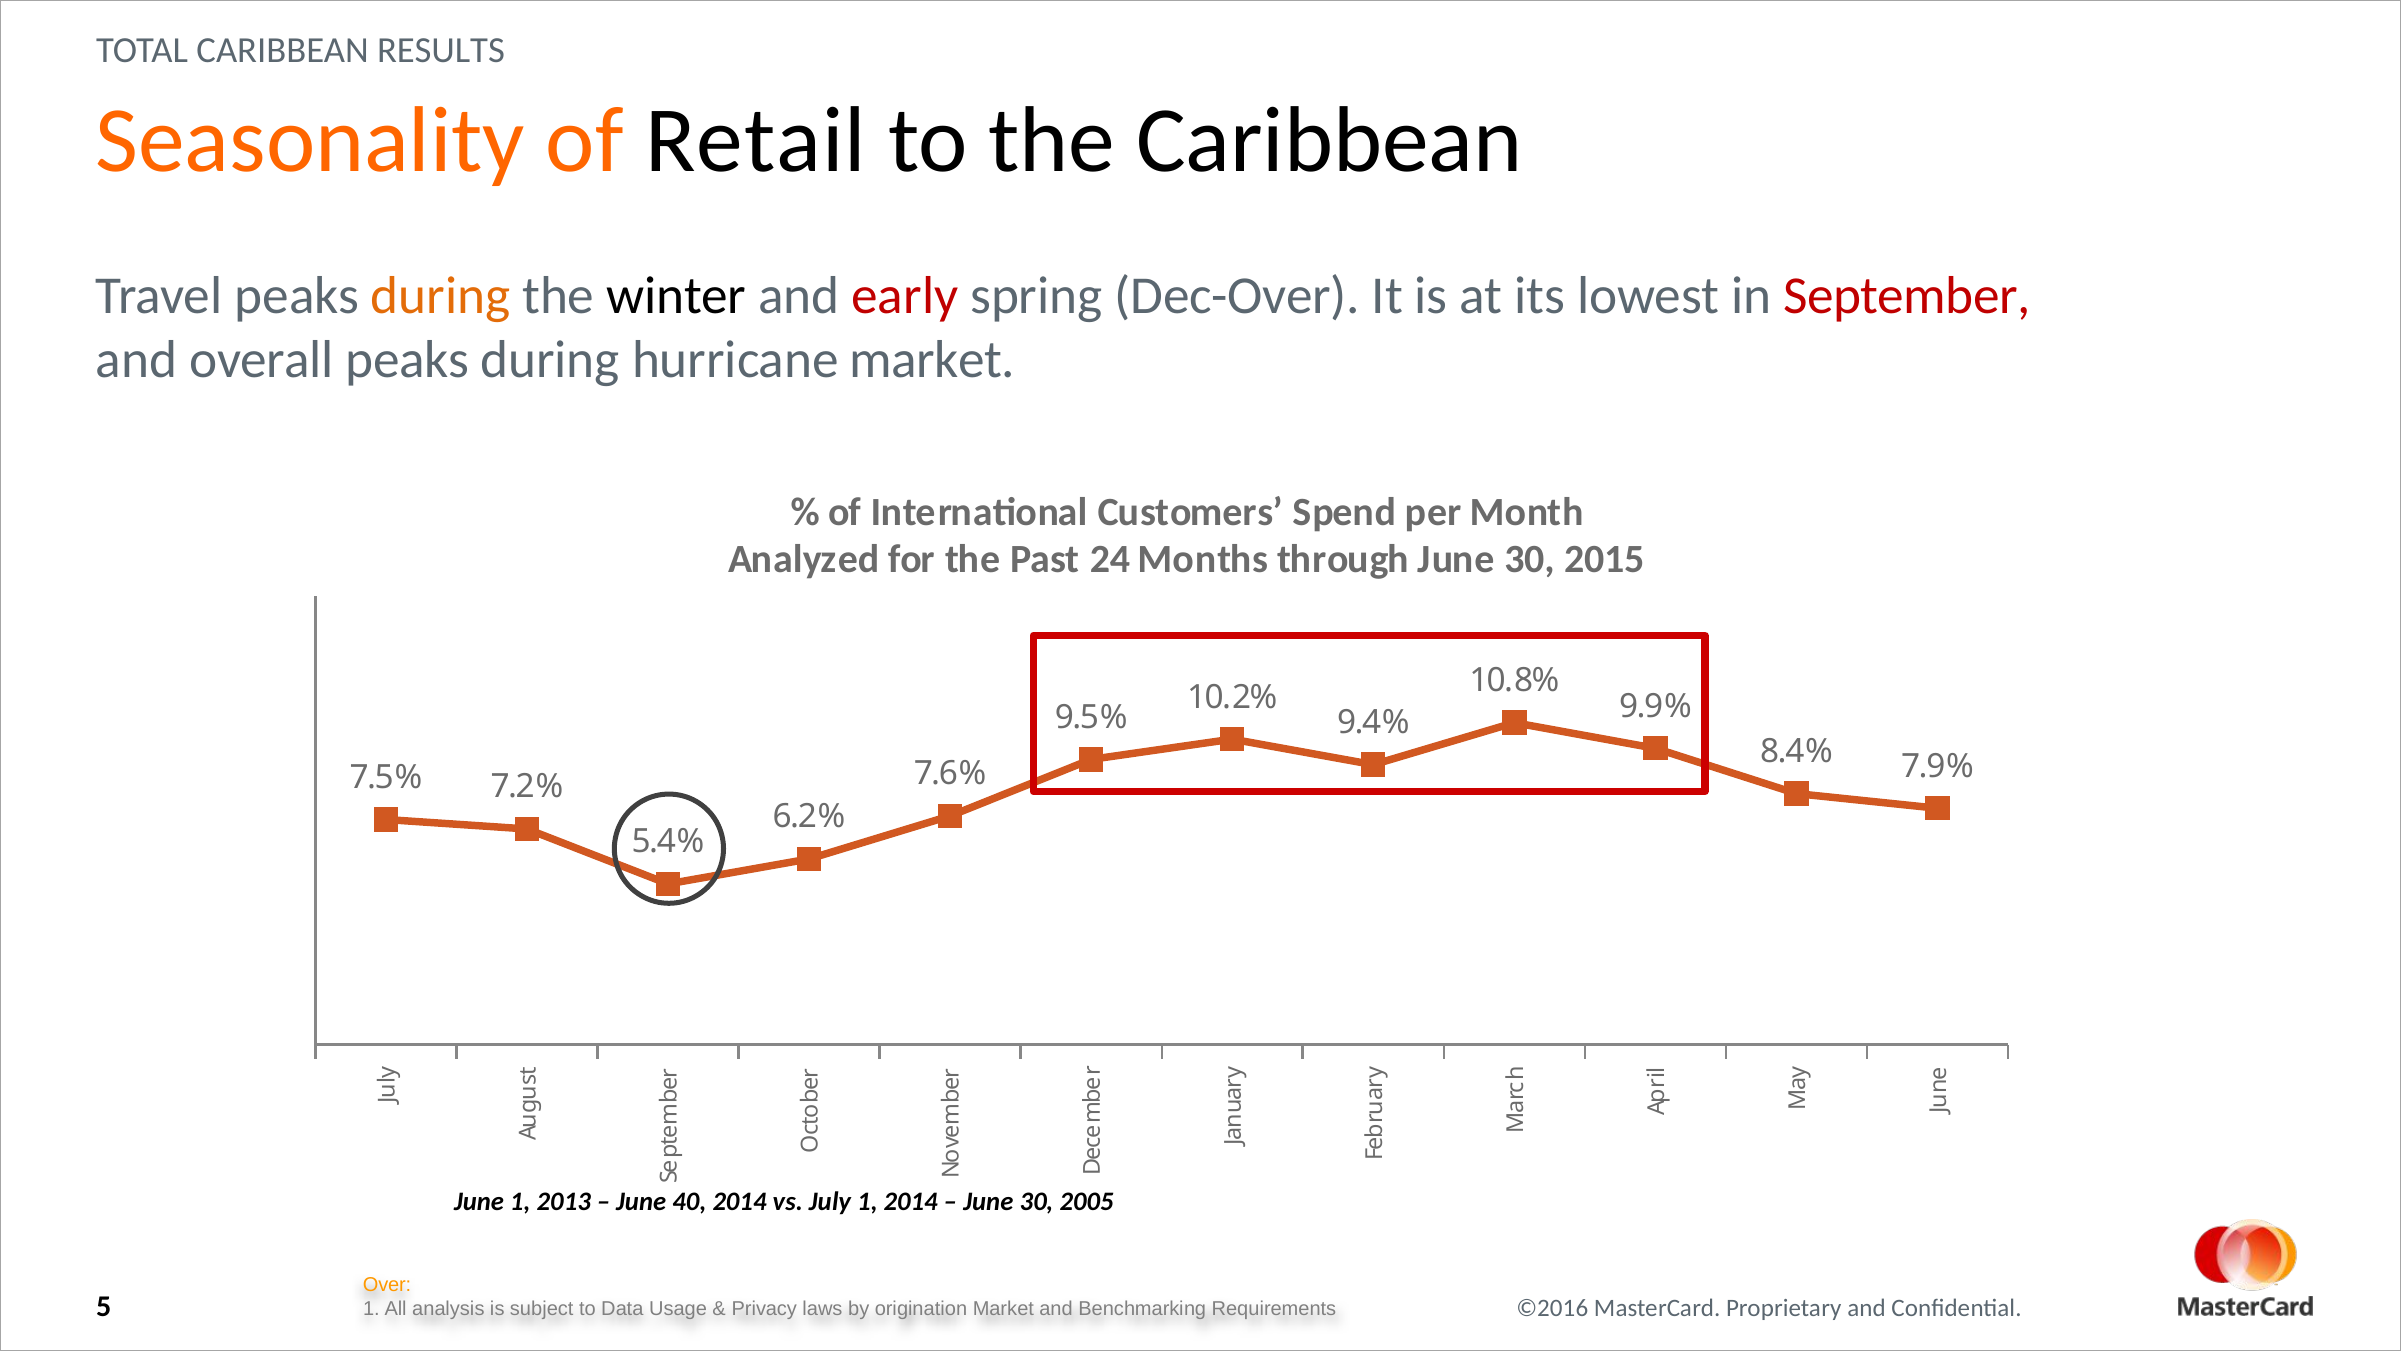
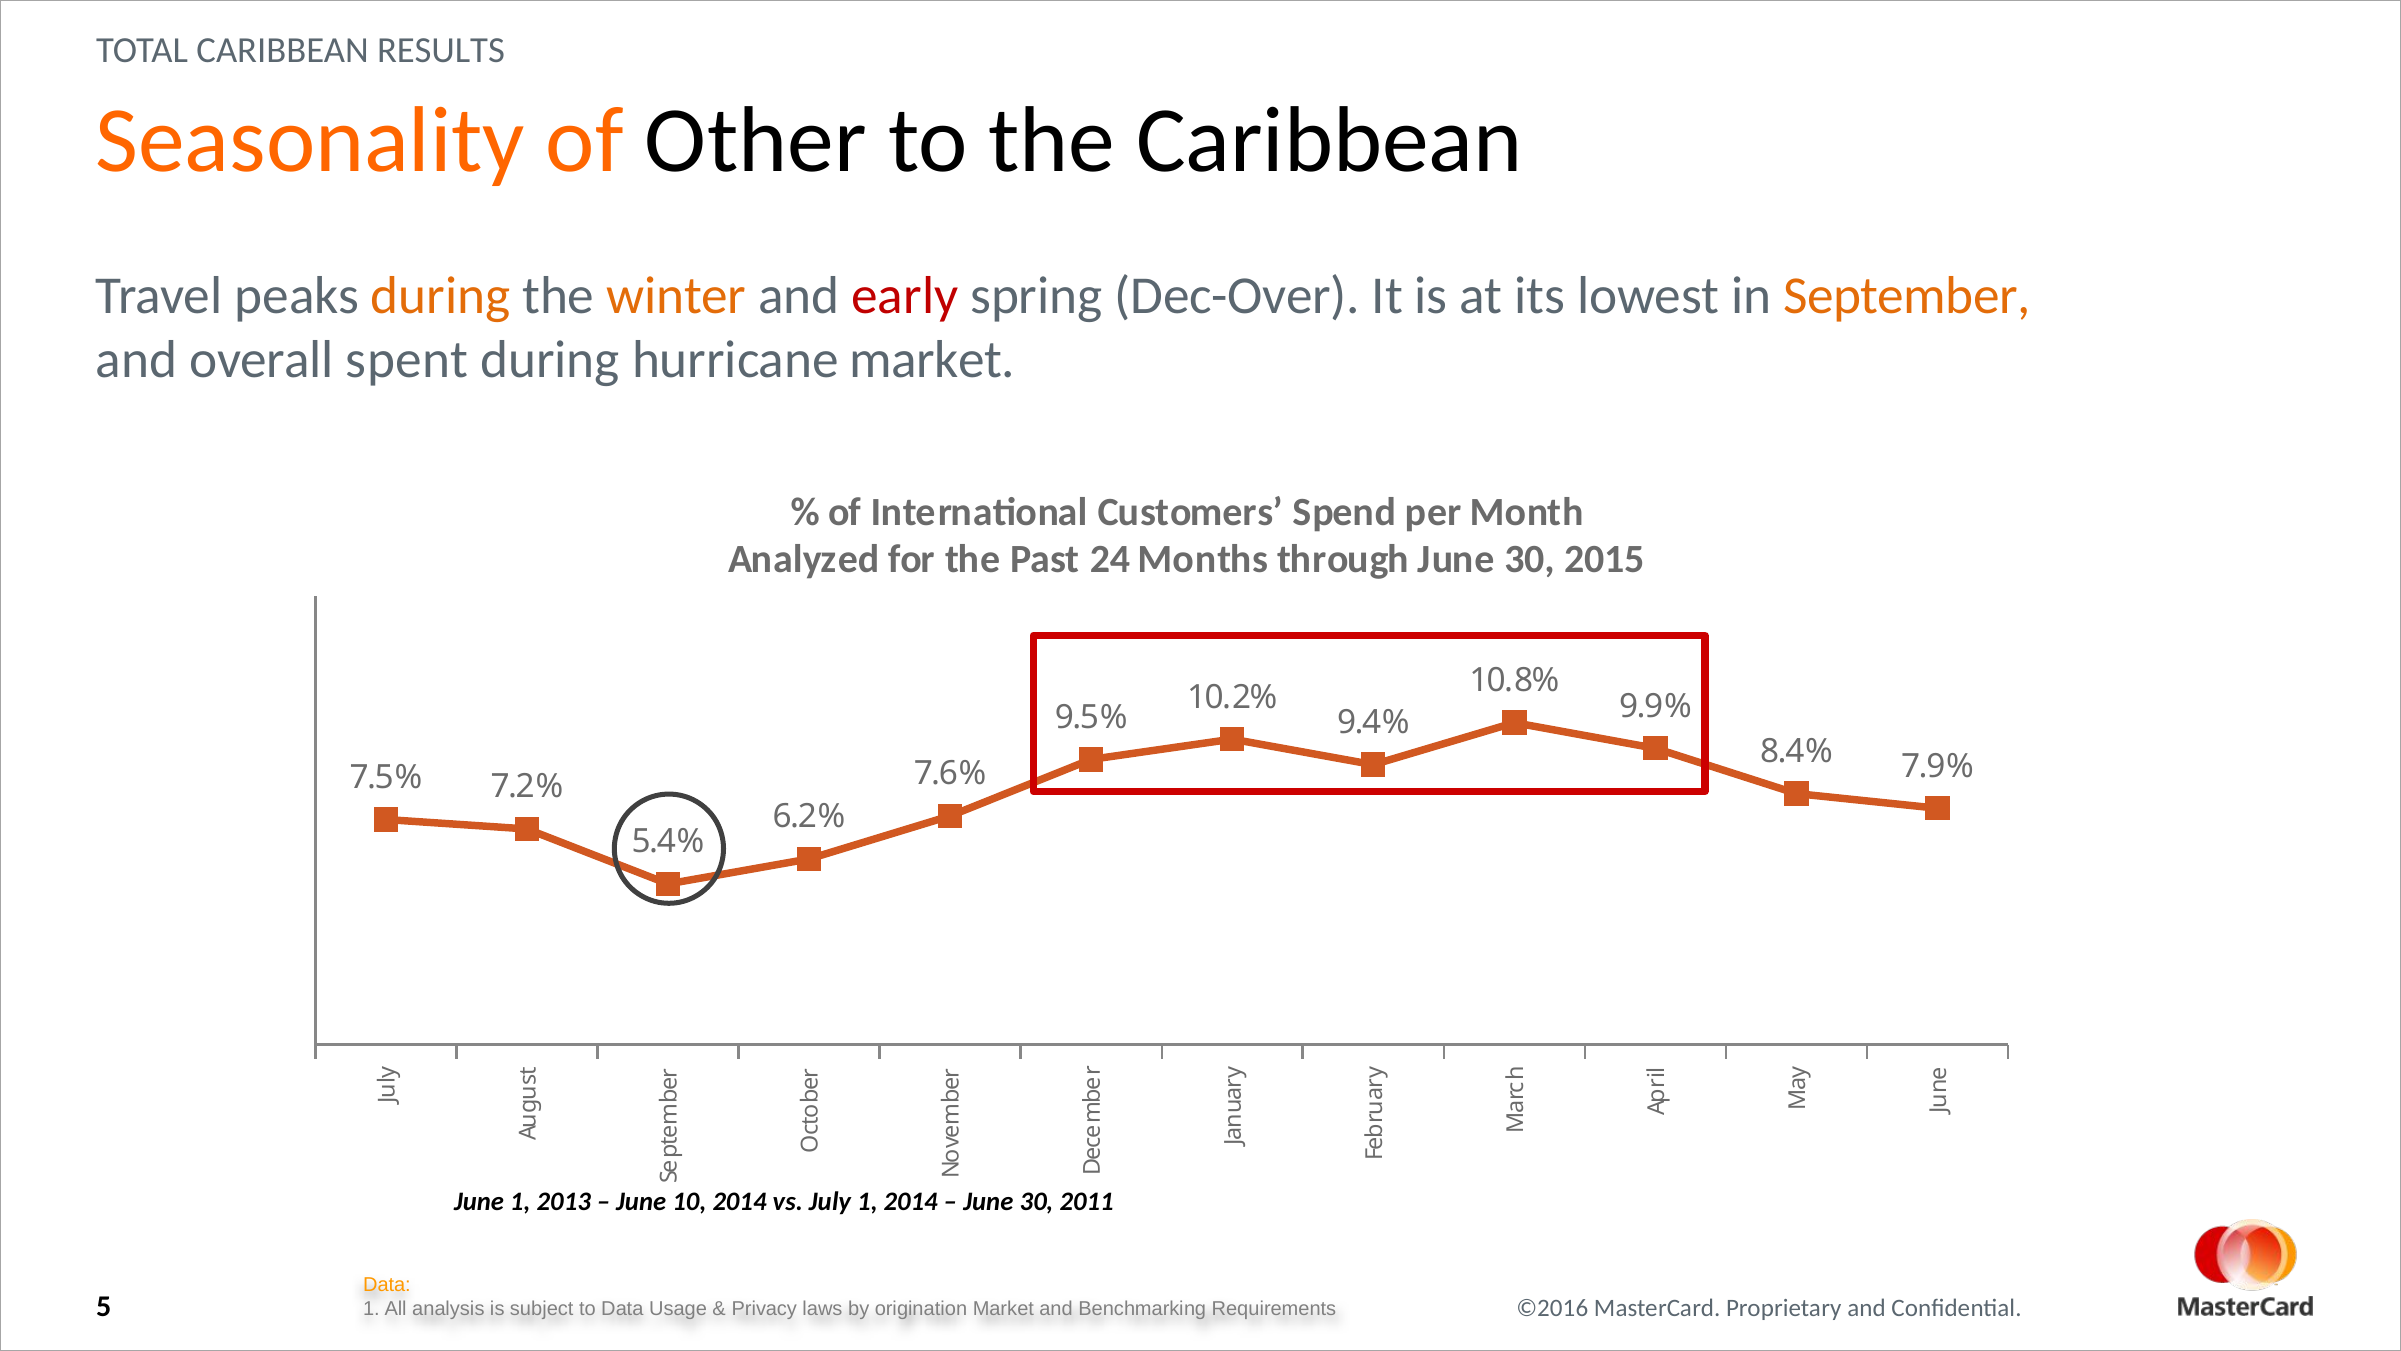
Retail: Retail -> Other (756, 141)
winter colour: black -> orange (676, 296)
September colour: red -> orange (1907, 296)
overall peaks: peaks -> spent (407, 360)
40: 40 -> 10 (689, 1202)
2005: 2005 -> 2011 (1087, 1202)
Over: Over -> Data (387, 1284)
